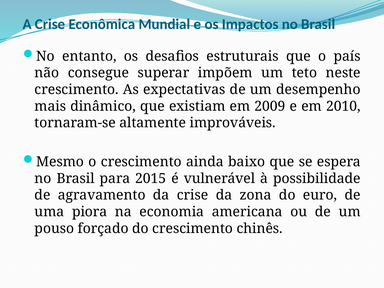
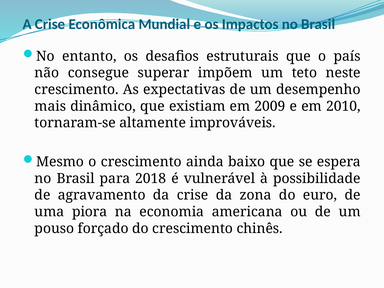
2015: 2015 -> 2018 (151, 178)
